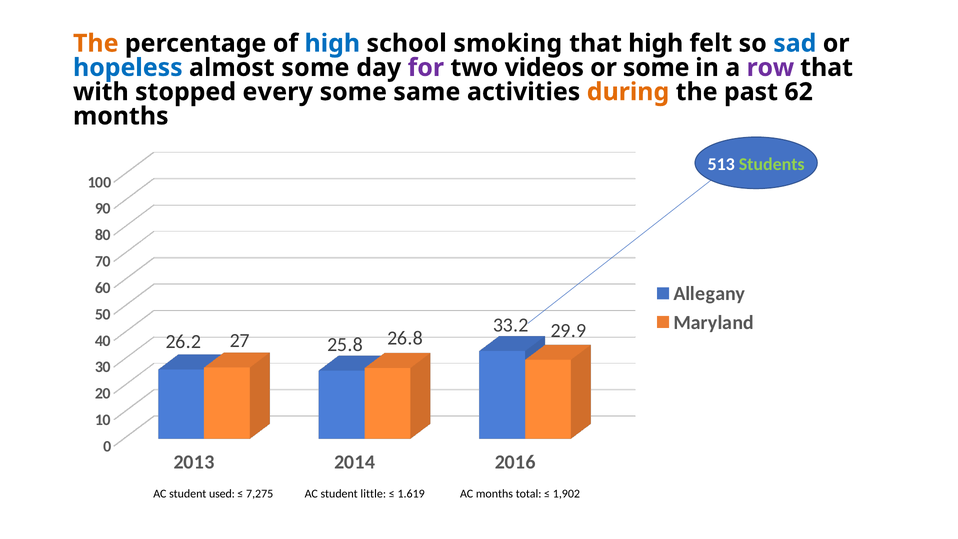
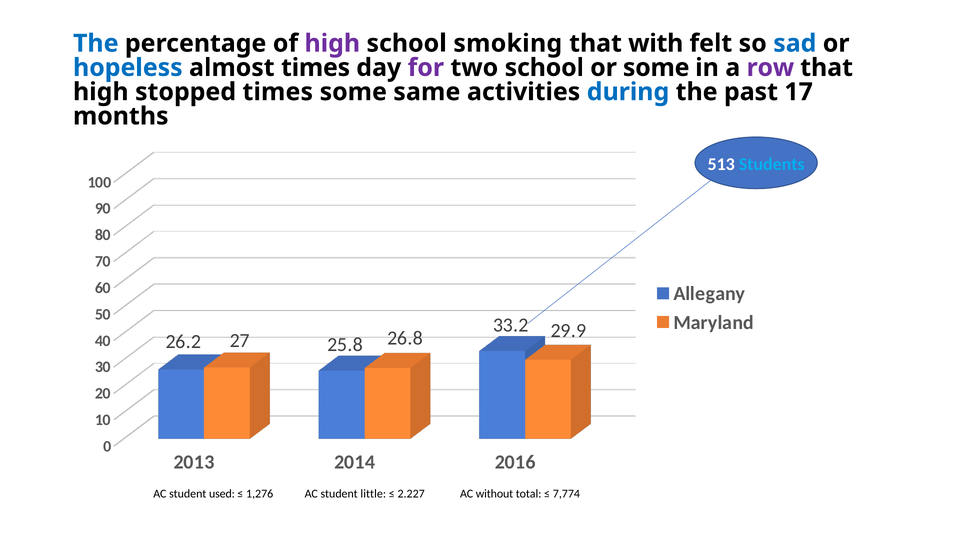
The colour: orange -> blue (96, 43)
high colour: blue -> purple (332, 43)
that high: high -> with (656, 43)
almost some: some -> times (316, 68)
two videos: videos -> school (544, 68)
with: with -> high (101, 92)
stopped every: every -> times (278, 92)
during colour: orange -> blue (628, 92)
62: 62 -> 17 (799, 92)
Students colour: light green -> light blue (772, 164)
7,275: 7,275 -> 1,276 (260, 494)
1.619: 1.619 -> 2.227 (411, 494)
AC months: months -> without (495, 494)
1,902: 1,902 -> 7,774 (566, 494)
